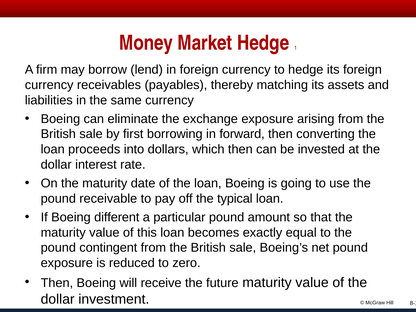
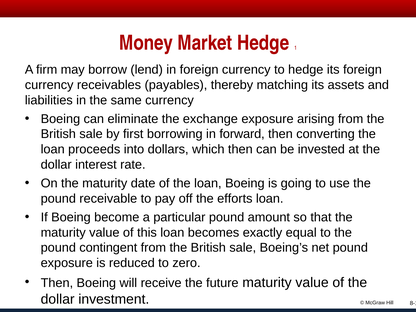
typical: typical -> efforts (235, 199)
different: different -> become (117, 217)
